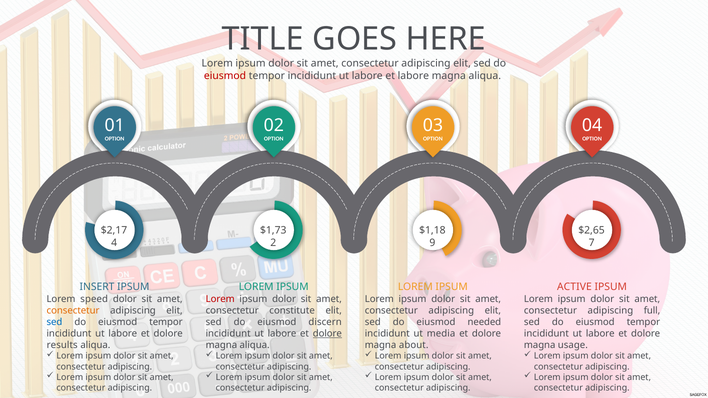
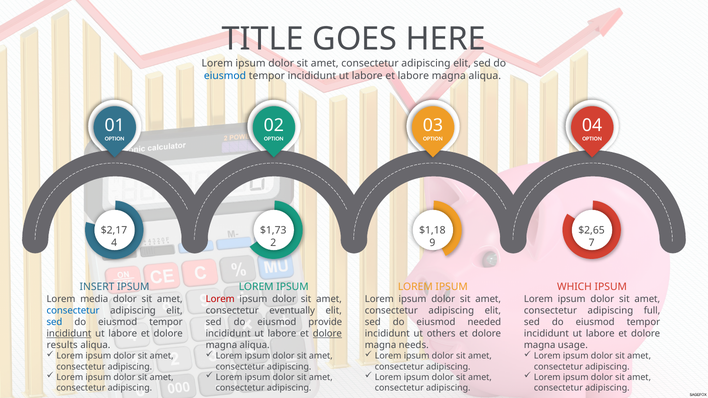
eiusmod colour: red -> blue (225, 76)
ACTIVE: ACTIVE -> WHICH (574, 287)
speed: speed -> media (94, 299)
consectetur colour: orange -> blue (73, 311)
constitute: constitute -> eventually (292, 311)
discern: discern -> provide (325, 322)
incididunt underline: none -> present (69, 334)
media: media -> others (441, 334)
about: about -> needs (414, 345)
